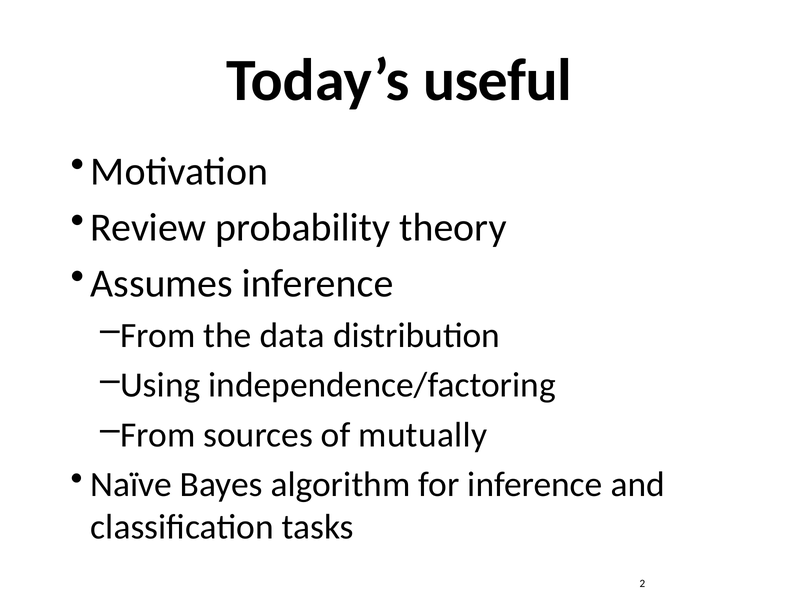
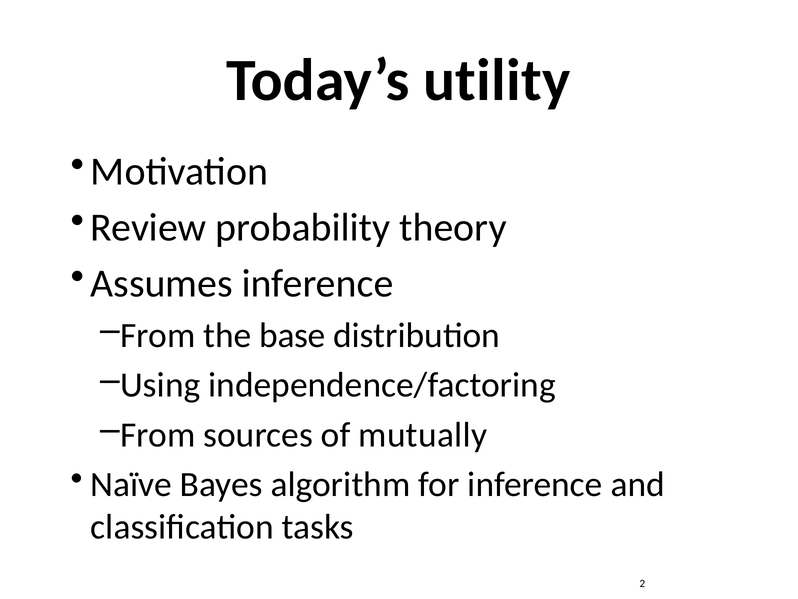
useful: useful -> utility (497, 81)
data: data -> base (292, 335)
